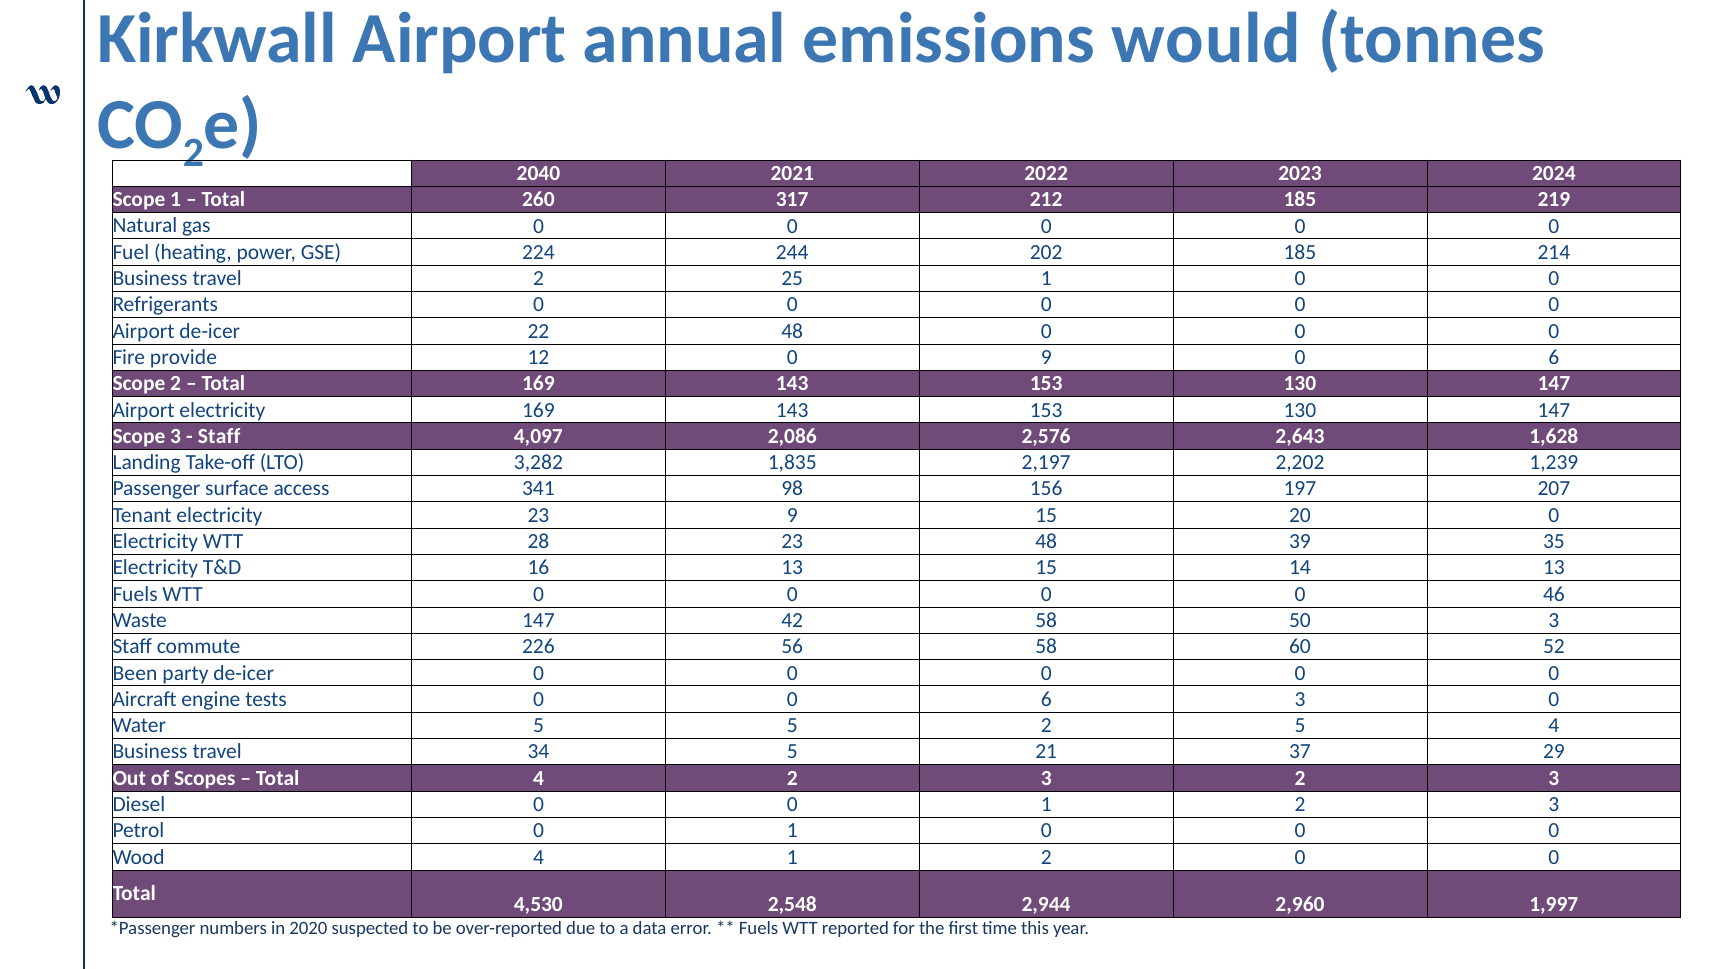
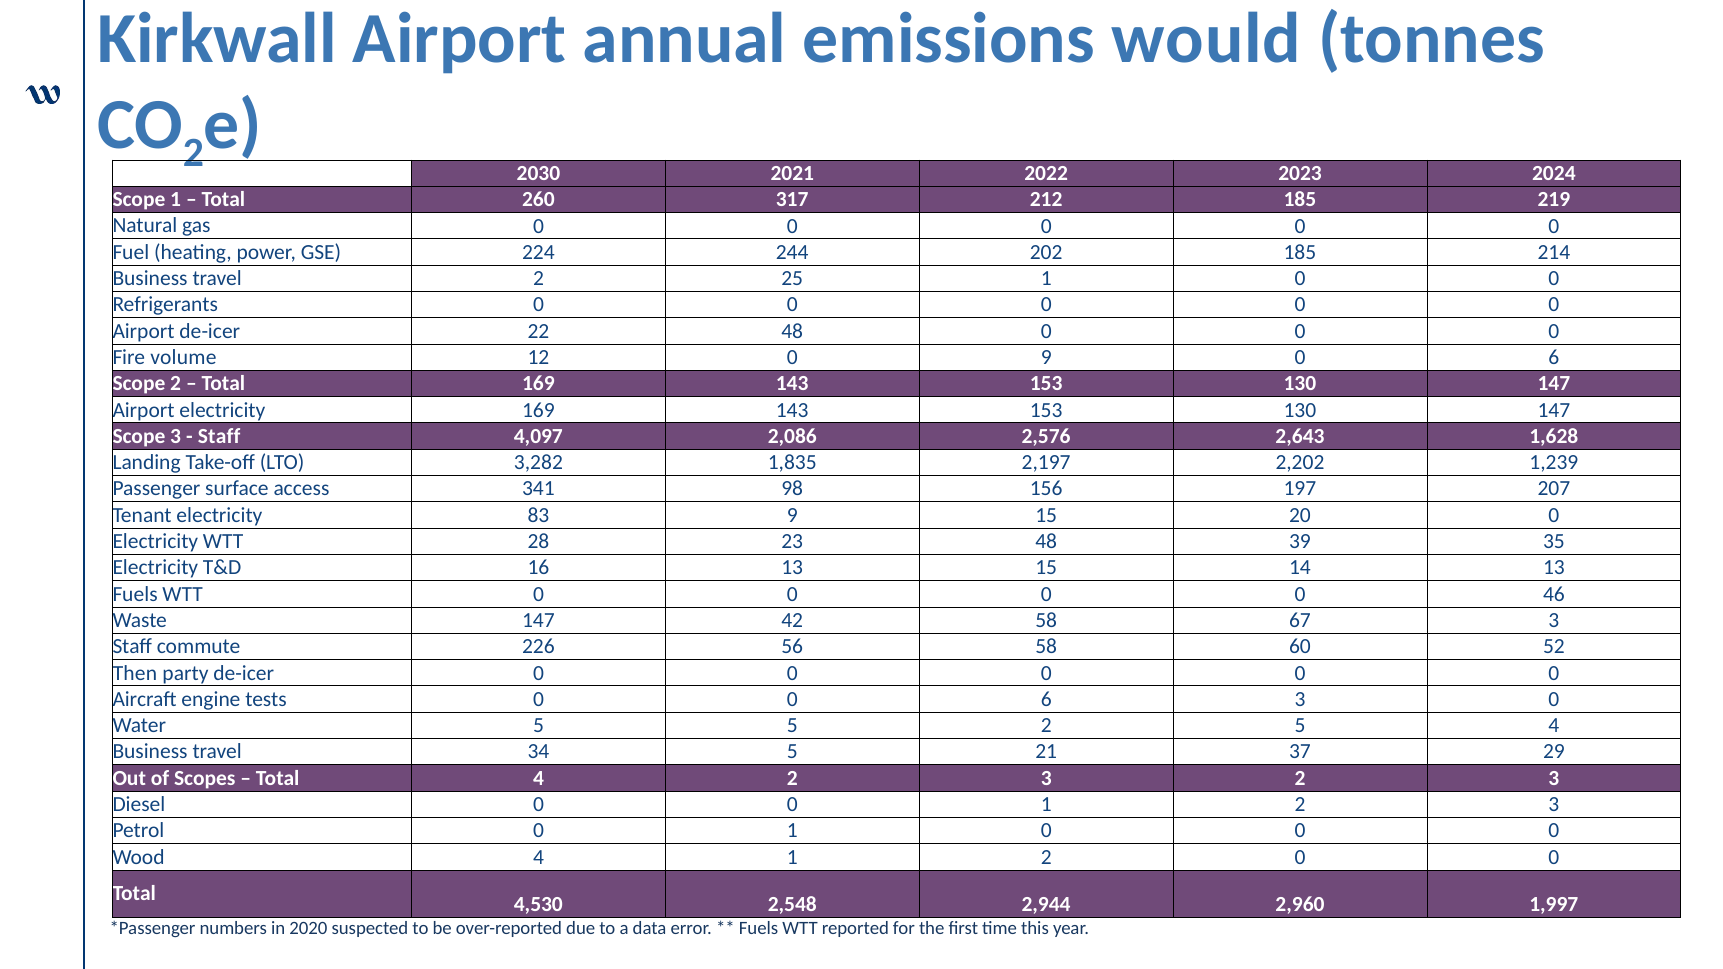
2040: 2040 -> 2030 (538, 173)
provide: provide -> volume (183, 357)
electricity 23: 23 -> 83 (538, 515)
50: 50 -> 67 (1300, 620)
Been: Been -> Then (135, 673)
